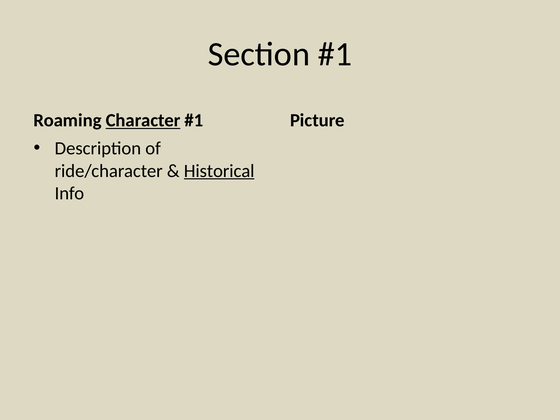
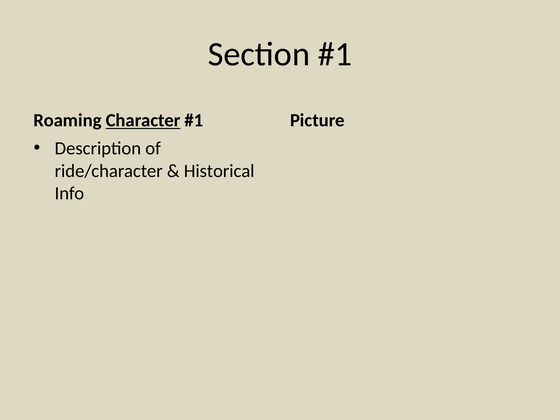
Historical underline: present -> none (219, 171)
